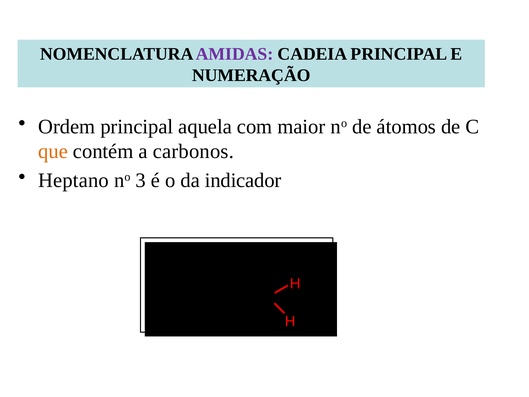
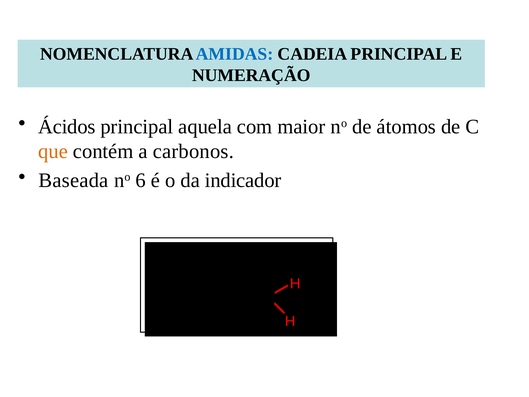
AMIDAS colour: purple -> blue (235, 54)
Ordem: Ordem -> Ácidos (67, 127)
Heptano: Heptano -> Baseada (73, 180)
no 3: 3 -> 6 (141, 180)
